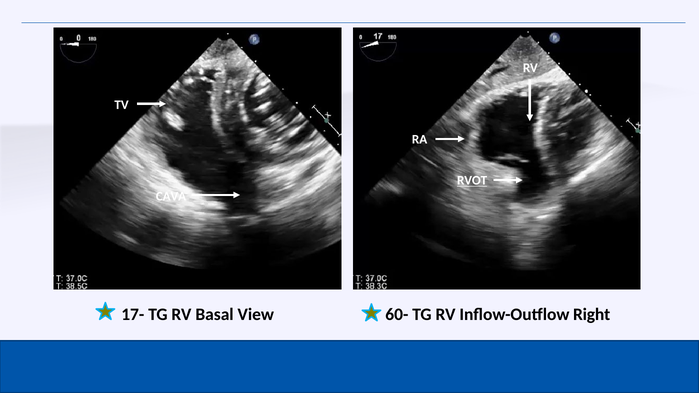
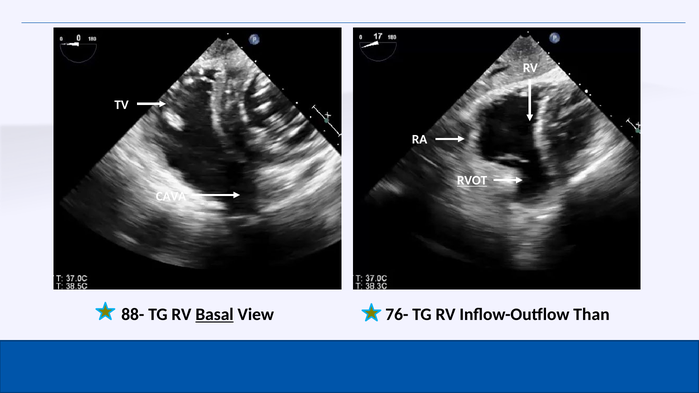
17-: 17- -> 88- (133, 315)
Basal underline: none -> present (215, 315)
60-: 60- -> 76- (397, 315)
Right: Right -> Than (591, 315)
